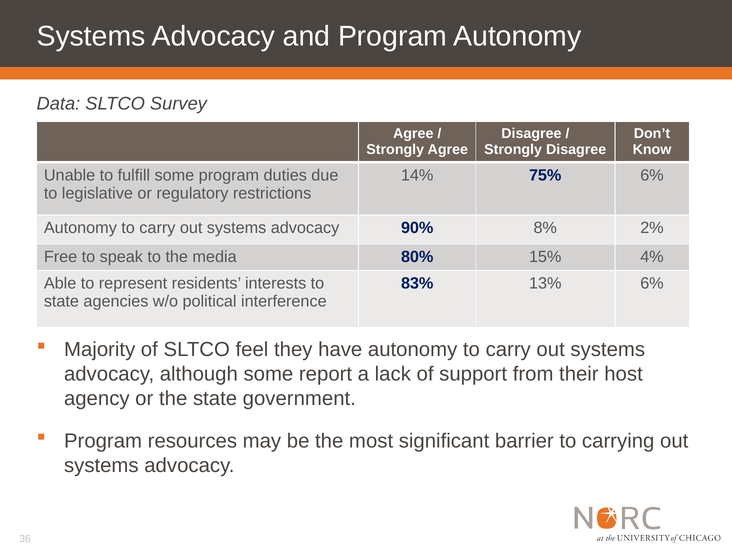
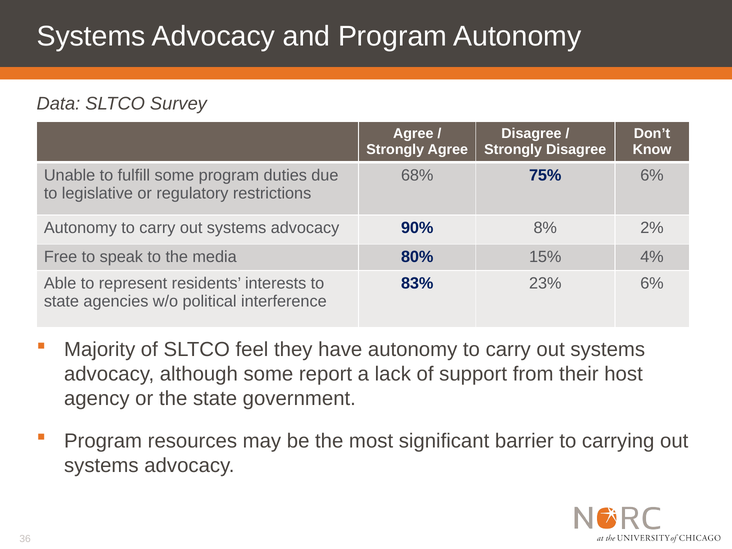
14%: 14% -> 68% (417, 175)
13%: 13% -> 23% (545, 283)
